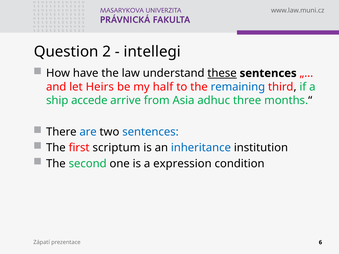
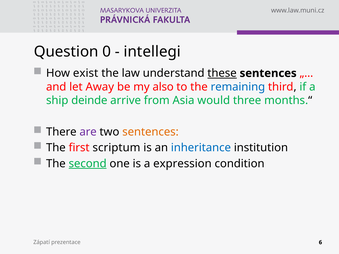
2: 2 -> 0 (107, 52)
have: have -> exist (86, 73)
Heirs: Heirs -> Away (100, 87)
half: half -> also (163, 87)
accede: accede -> deinde (89, 100)
adhuc: adhuc -> would (214, 100)
are colour: blue -> purple (88, 132)
sentences colour: blue -> orange (150, 132)
second underline: none -> present (88, 164)
